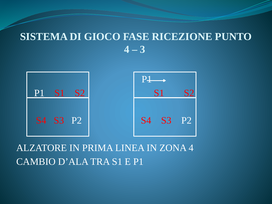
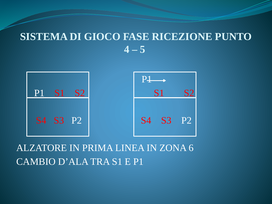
3: 3 -> 5 (143, 49)
ZONA 4: 4 -> 6 (191, 148)
